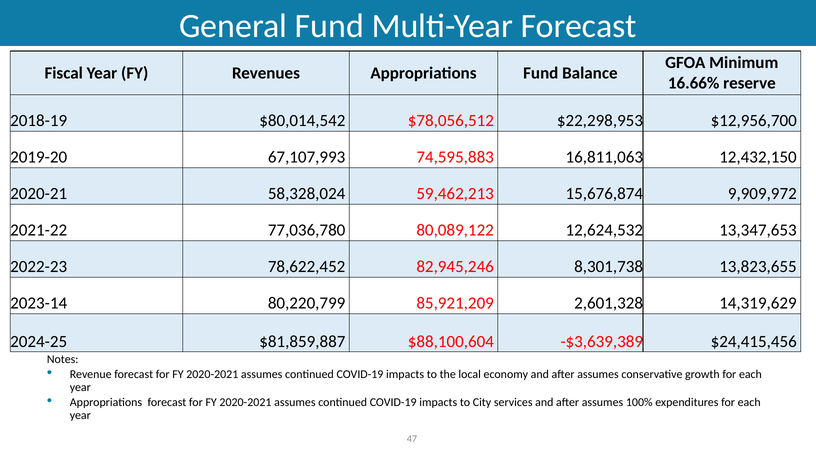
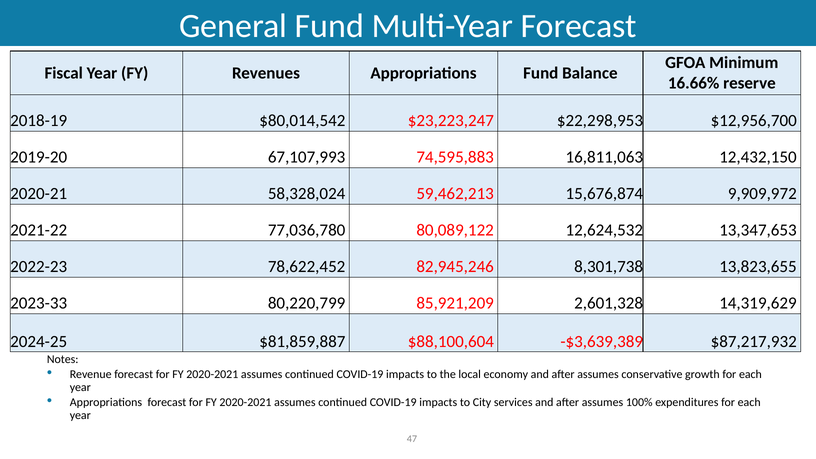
$78,056,512: $78,056,512 -> $23,223,247 (451, 121)
2023-14: 2023-14 -> 2023-33 (39, 303)
$24,415,456: $24,415,456 -> $87,217,932 (754, 342)
